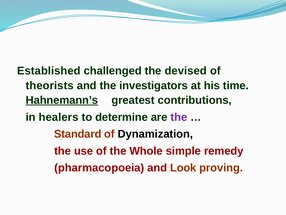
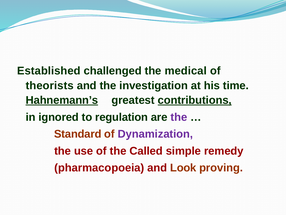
devised: devised -> medical (186, 71)
investigators: investigators -> investigation (154, 85)
contributions underline: none -> present (195, 100)
healers: healers -> ignored (59, 117)
determine: determine -> regulation (122, 117)
Dynamization colour: black -> purple (155, 134)
Whole: Whole -> Called (146, 151)
